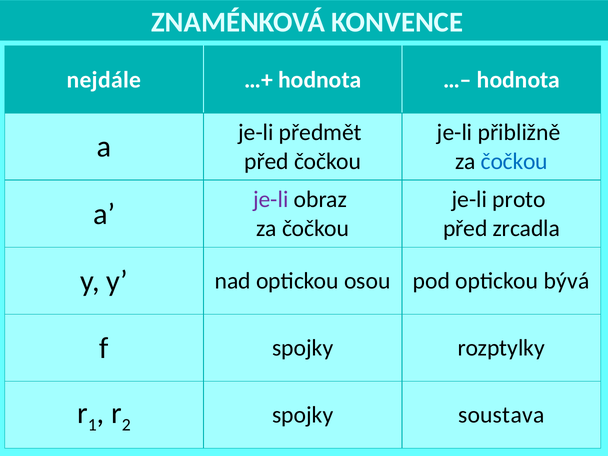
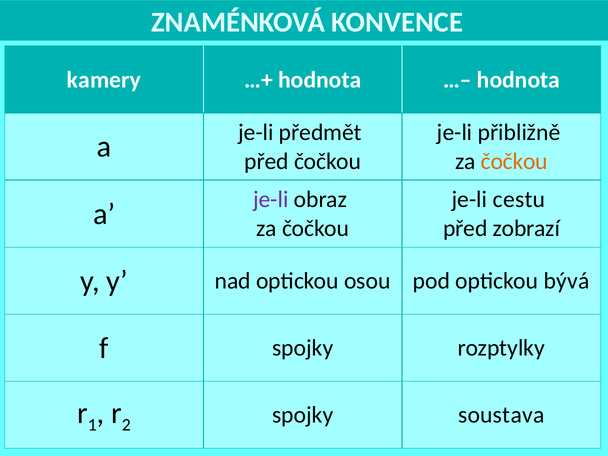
nejdále: nejdále -> kamery (104, 80)
čočkou colour: blue -> orange (514, 161)
proto: proto -> cestu (519, 199)
zrcadla: zrcadla -> zobrazí (526, 228)
